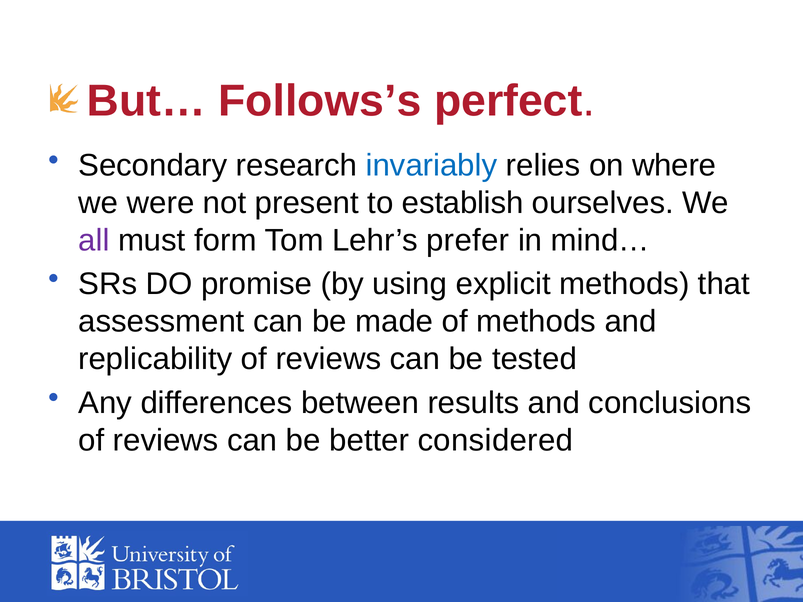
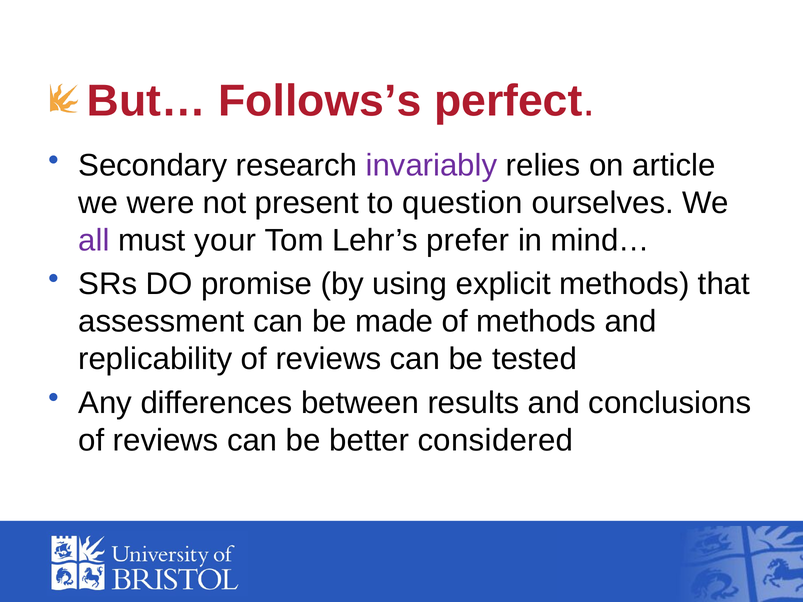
invariably colour: blue -> purple (432, 165)
where: where -> article (674, 165)
establish: establish -> question (462, 203)
form: form -> your (225, 240)
